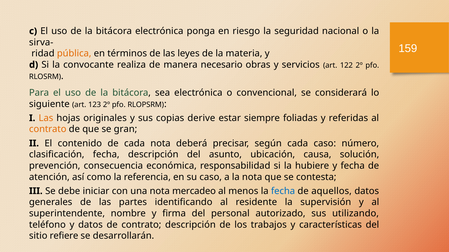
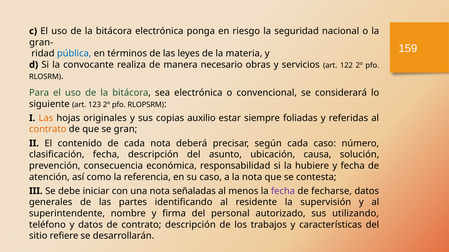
sirva-: sirva- -> gran- (41, 42)
pública colour: orange -> blue (74, 54)
derive: derive -> auxilio (201, 118)
mercadeo: mercadeo -> señaladas (194, 191)
fecha colour: blue -> purple (283, 191)
aquellos: aquellos -> fecharse (332, 191)
